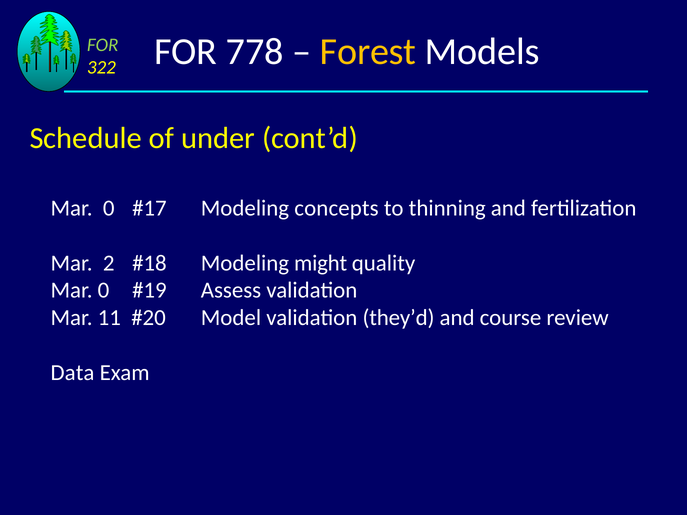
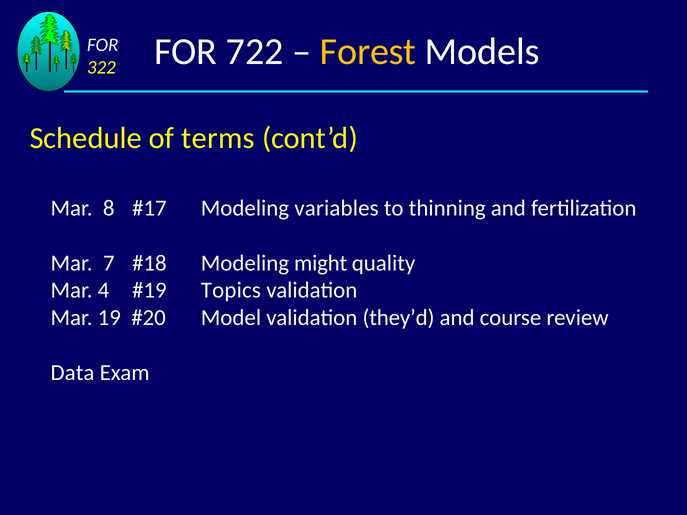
FOR colour: light green -> white (103, 45)
778: 778 -> 722 (255, 51)
under: under -> terms (218, 138)
0: 0 -> 8 (109, 208)
concepts: concepts -> variables (337, 208)
2: 2 -> 7 (109, 263)
0: 0 -> 4 (103, 291)
Assess: Assess -> Topics (231, 291)
11: 11 -> 19 (109, 318)
